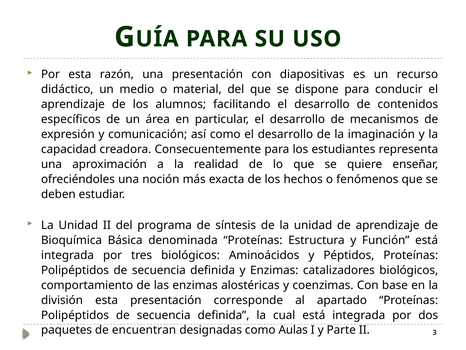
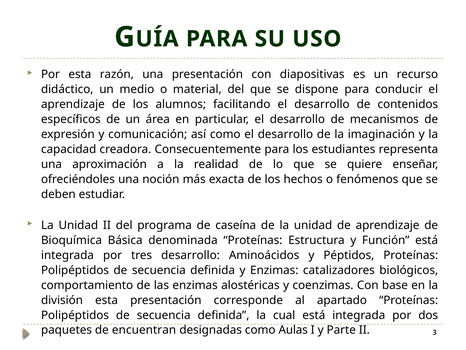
síntesis: síntesis -> caseína (236, 225)
tres biológicos: biológicos -> desarrollo (190, 255)
